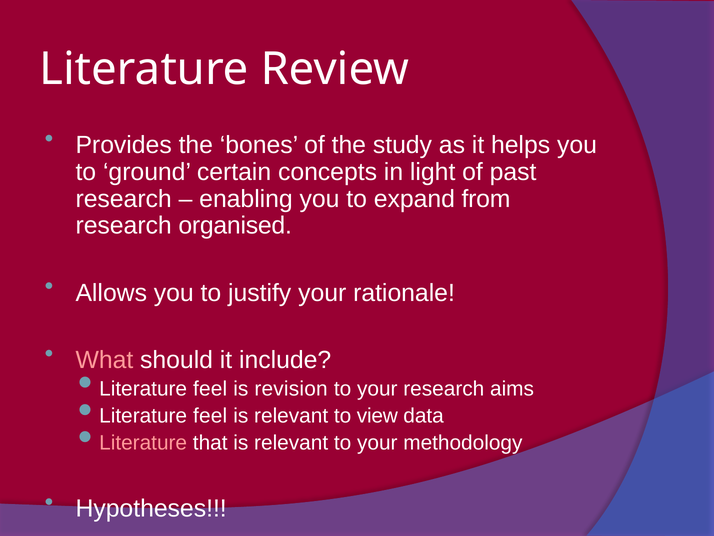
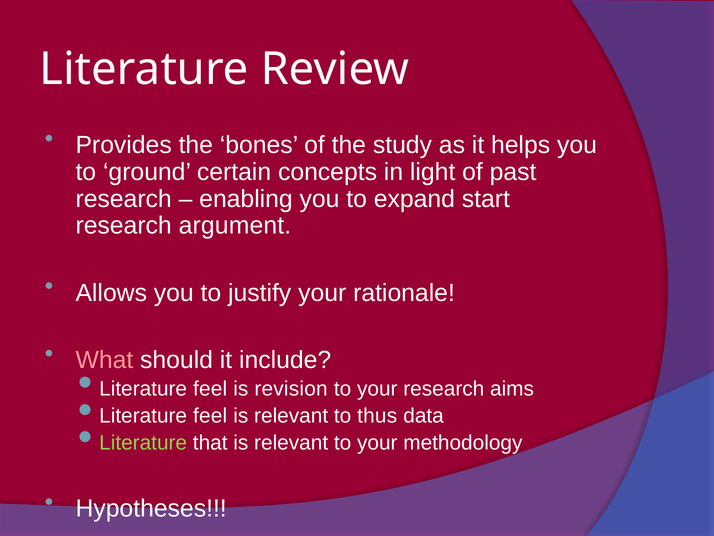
from: from -> start (486, 199)
organised: organised -> argument (235, 225)
view: view -> thus (377, 416)
Literature colour: pink -> light green (143, 443)
